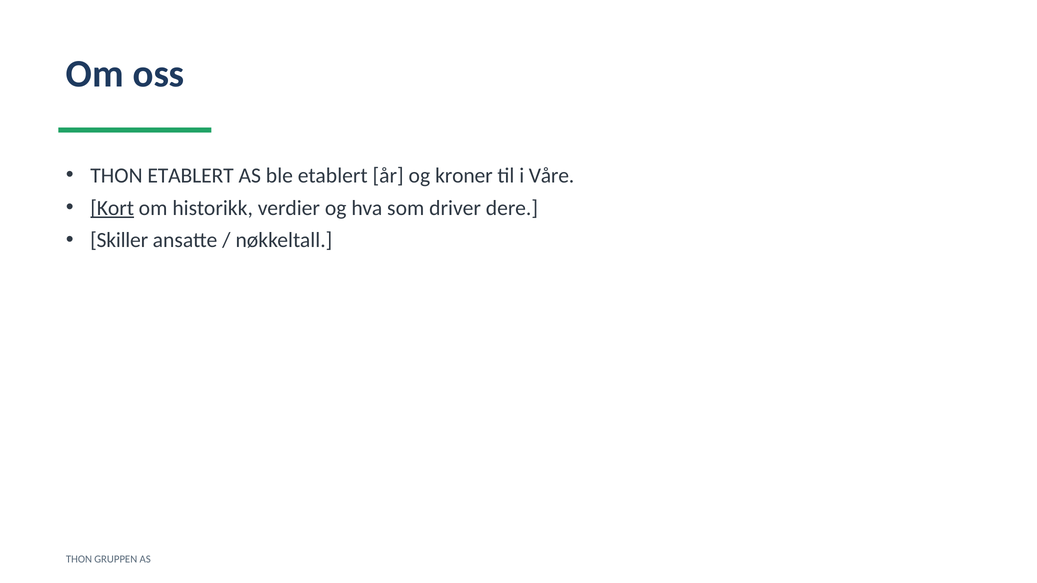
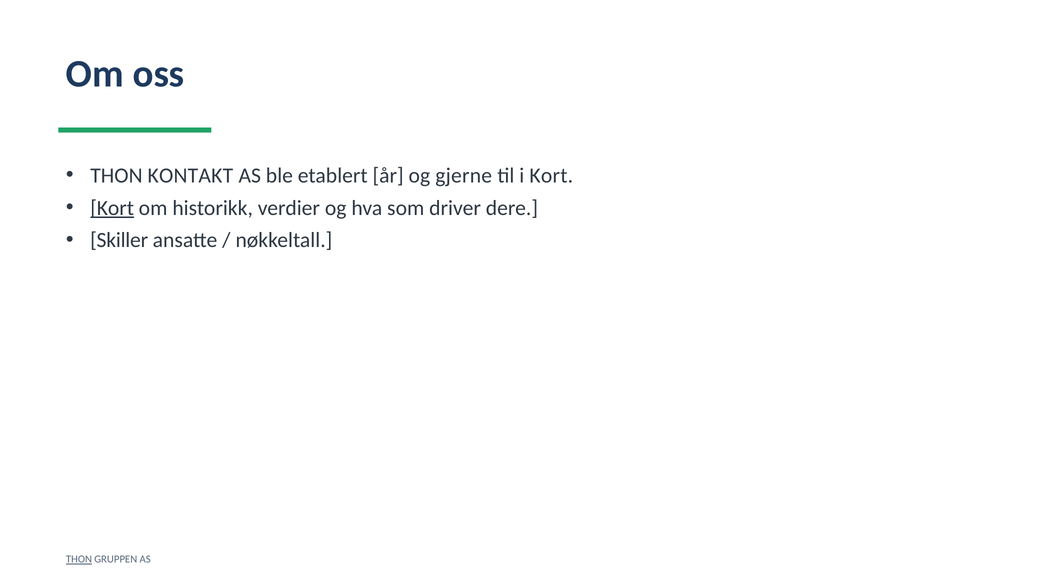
THON ETABLERT: ETABLERT -> KONTAKT (190, 176)
kroner: kroner -> gjerne (464, 176)
i Våre: Våre -> Kort (551, 176)
THON underline: none -> present (79, 560)
